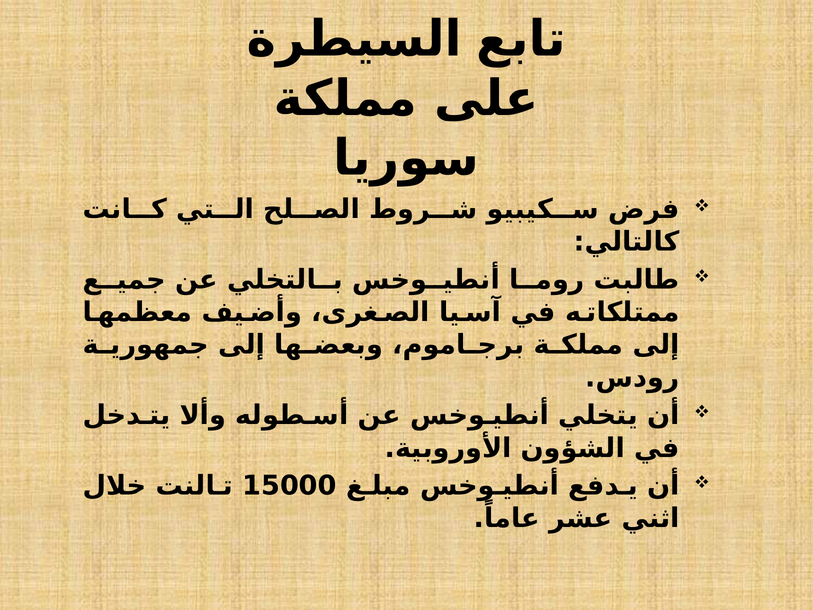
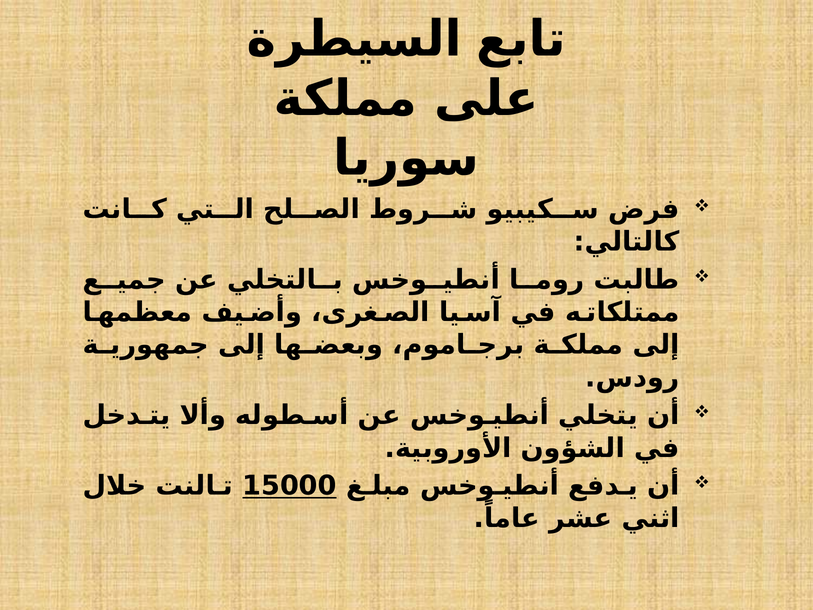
15000 underline: none -> present (290, 486)
